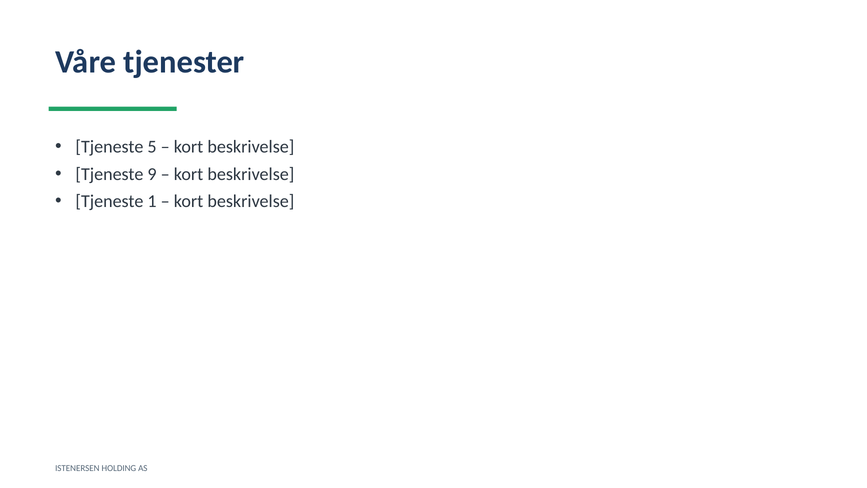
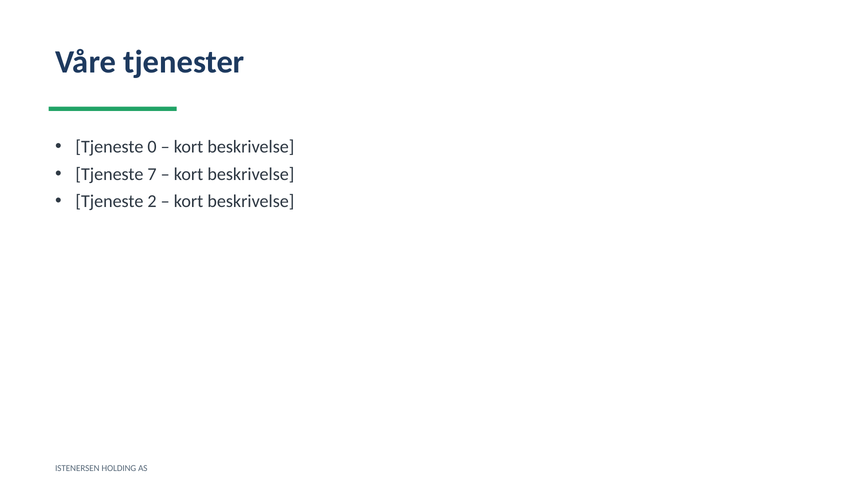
5: 5 -> 0 (152, 147)
9: 9 -> 7 (152, 174)
1: 1 -> 2 (152, 201)
